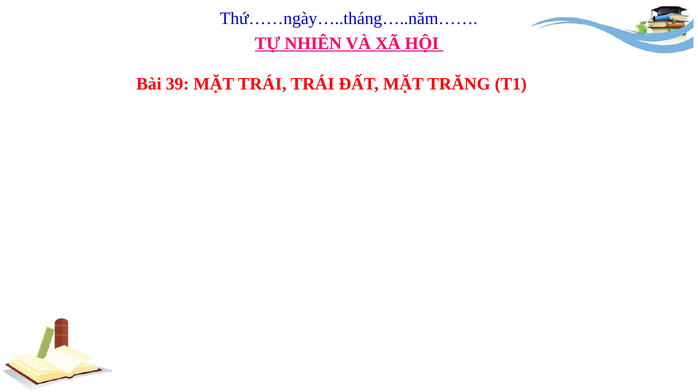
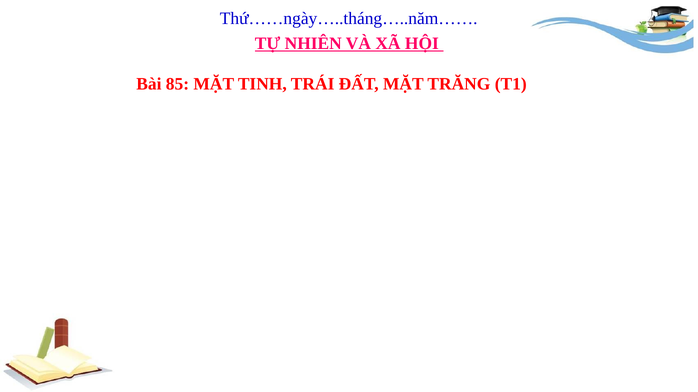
39: 39 -> 85 (177, 84)
MẶT TRÁI: TRÁI -> TINH (262, 84)
